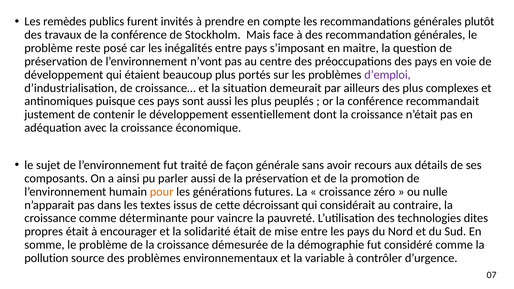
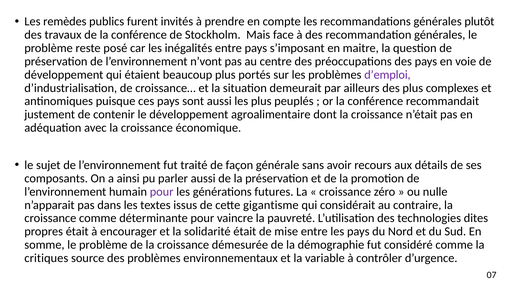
essentiellement: essentiellement -> agroalimentaire (271, 115)
pour colour: orange -> purple (162, 192)
décroissant: décroissant -> gigantisme (271, 205)
pollution: pollution -> critiques (46, 258)
